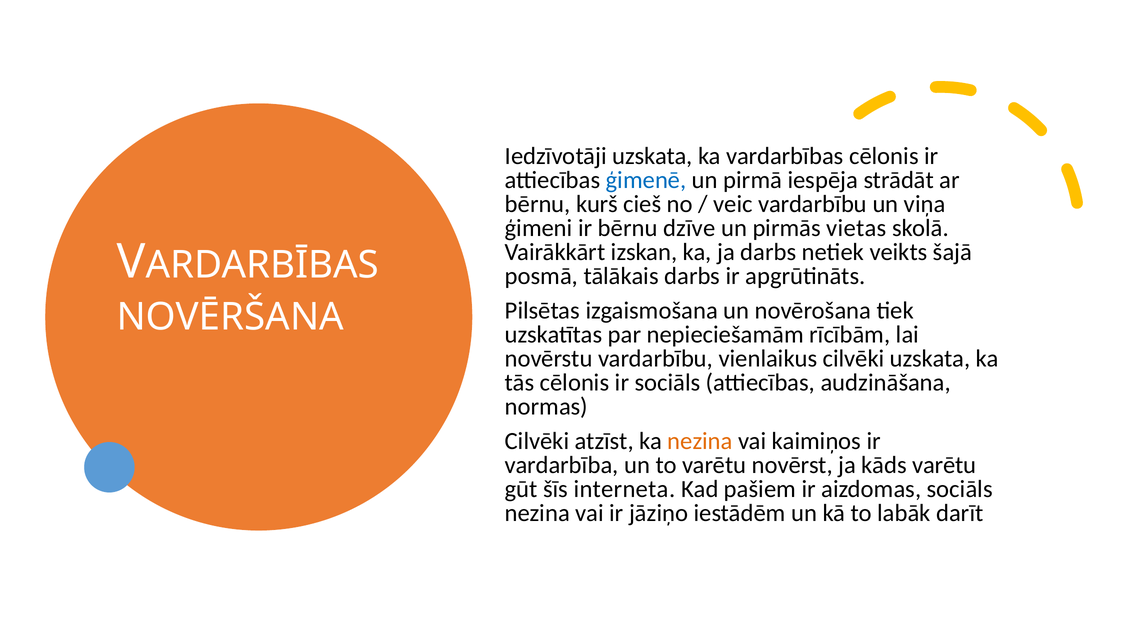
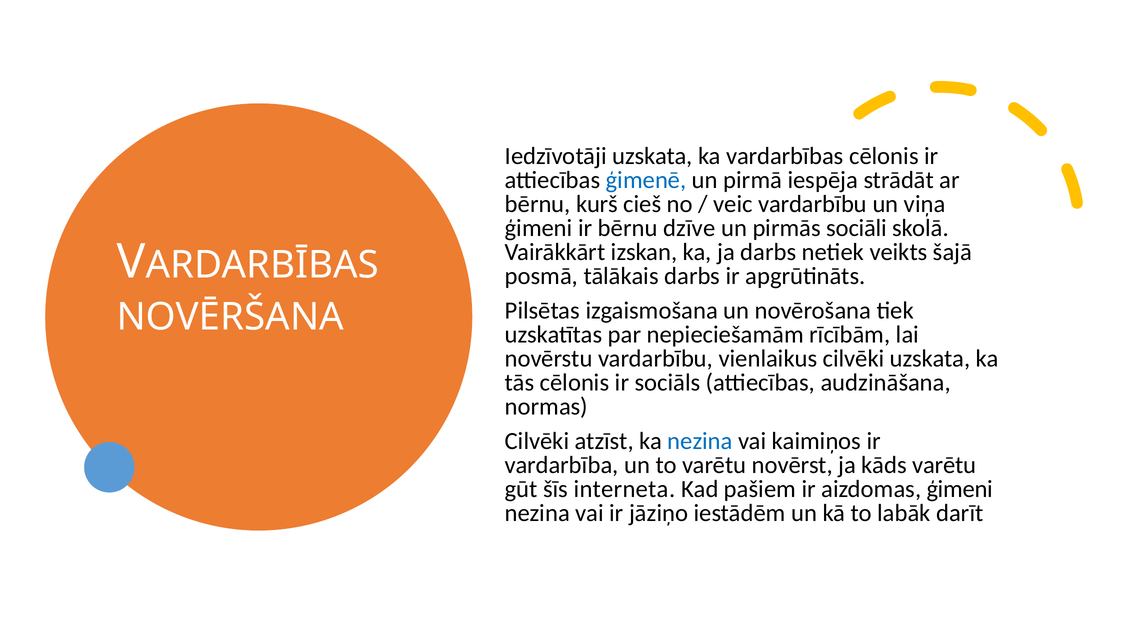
vietas: vietas -> sociāli (857, 228)
nezina colour: orange -> blue (700, 441)
aizdomas sociāls: sociāls -> ģimeni (960, 489)
